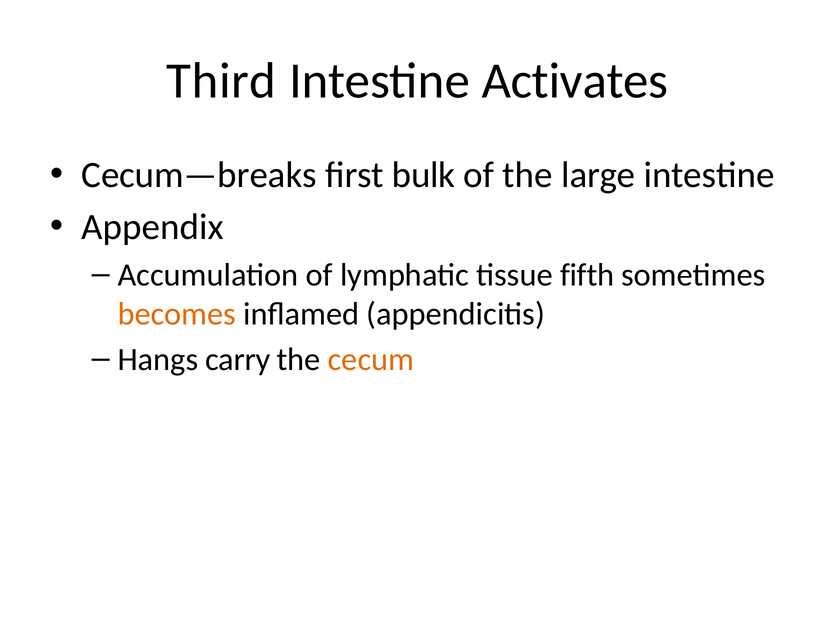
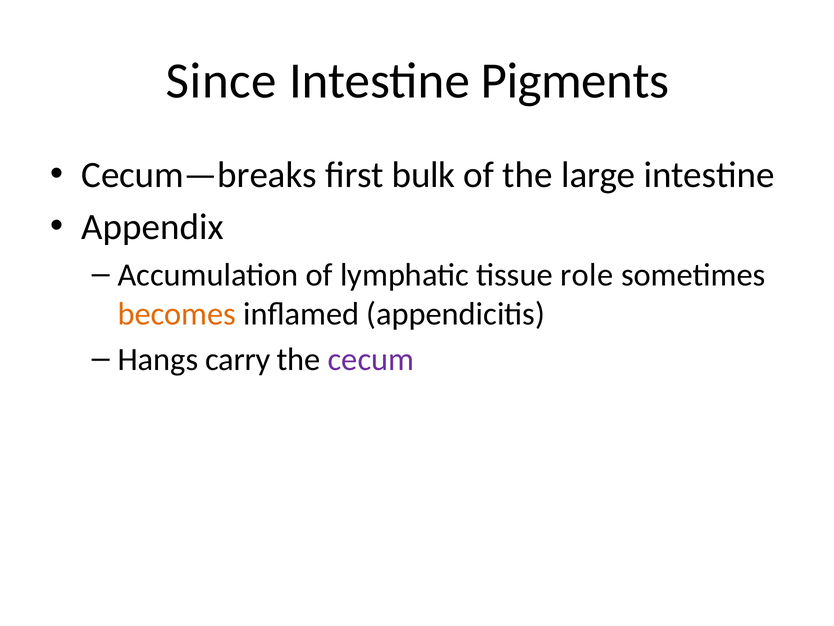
Third: Third -> Since (221, 81)
Activates: Activates -> Pigments (575, 81)
fifth: fifth -> role (587, 275)
cecum colour: orange -> purple (371, 359)
